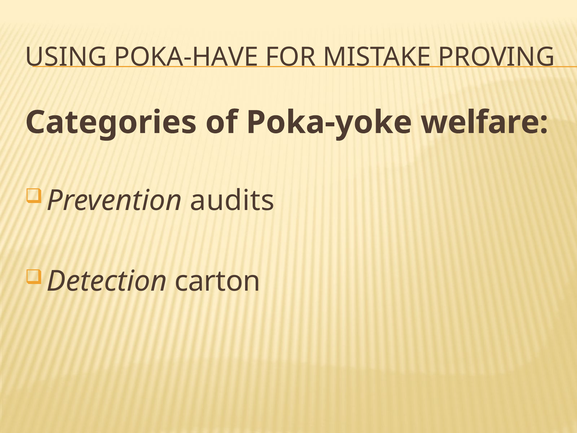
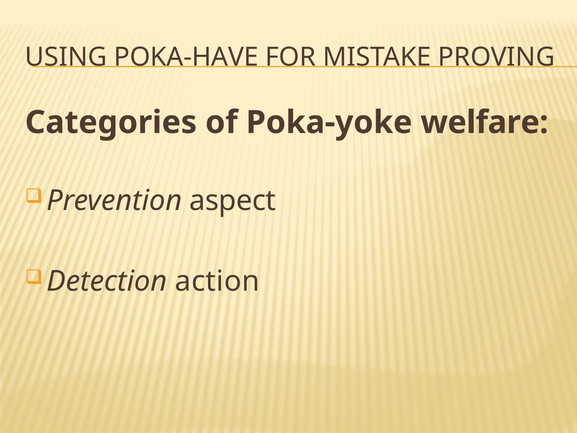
audits: audits -> aspect (233, 200)
carton: carton -> action (217, 281)
